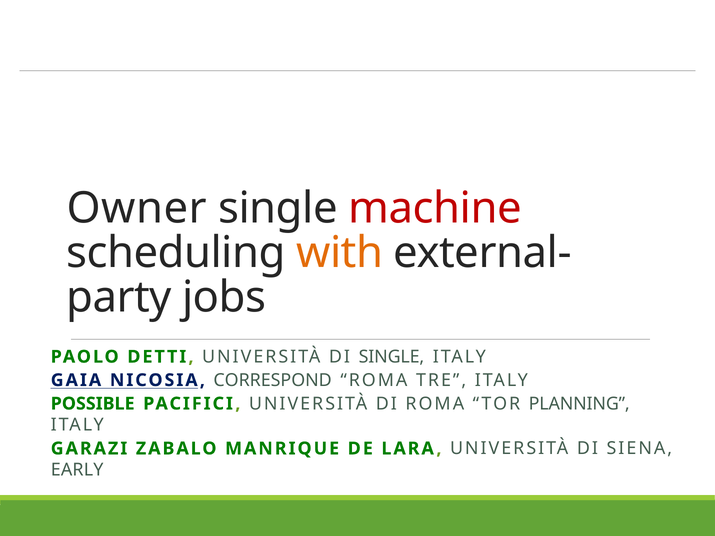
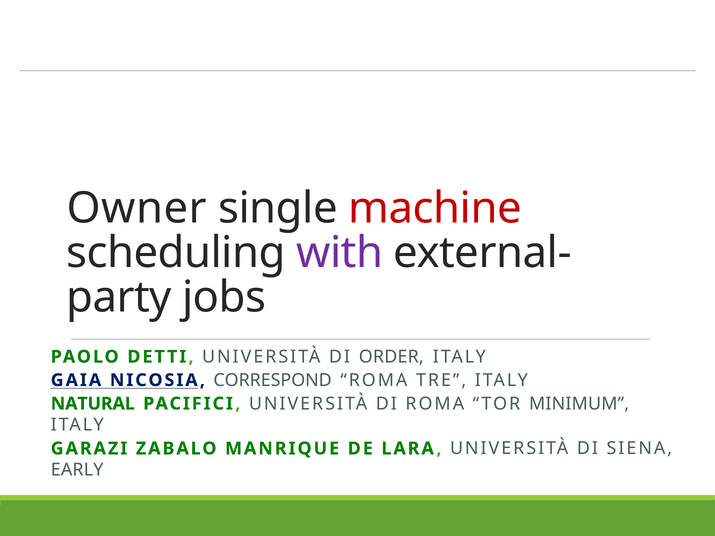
with colour: orange -> purple (340, 253)
DI SINGLE: SINGLE -> ORDER (391, 357)
POSSIBLE: POSSIBLE -> NATURAL (93, 404)
PLANNING: PLANNING -> MINIMUM (579, 404)
